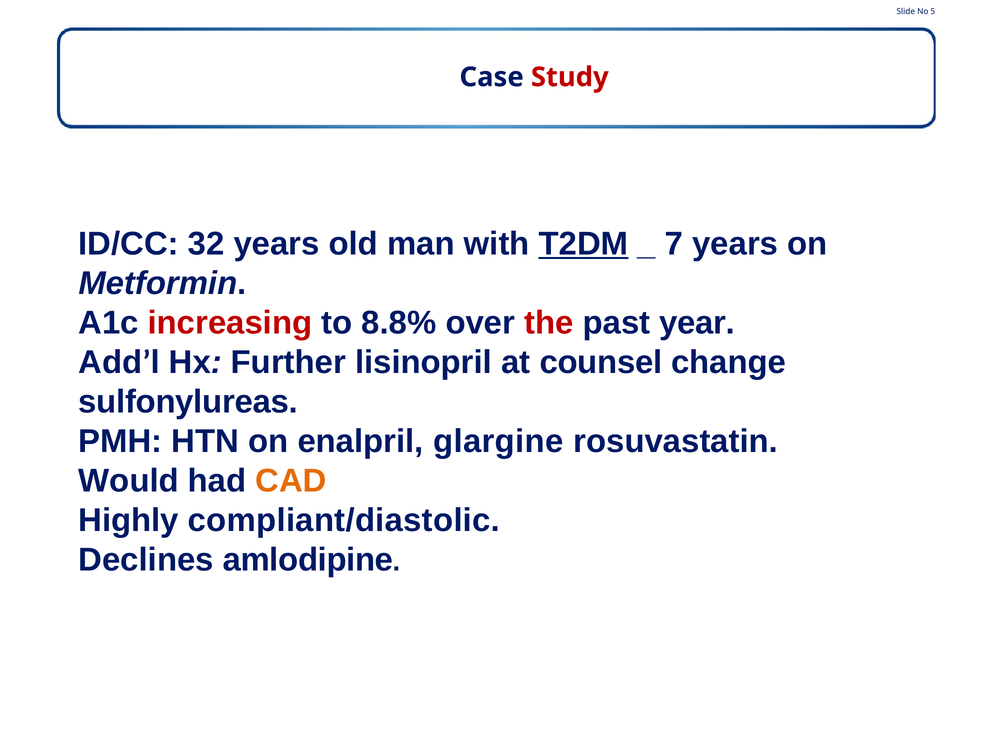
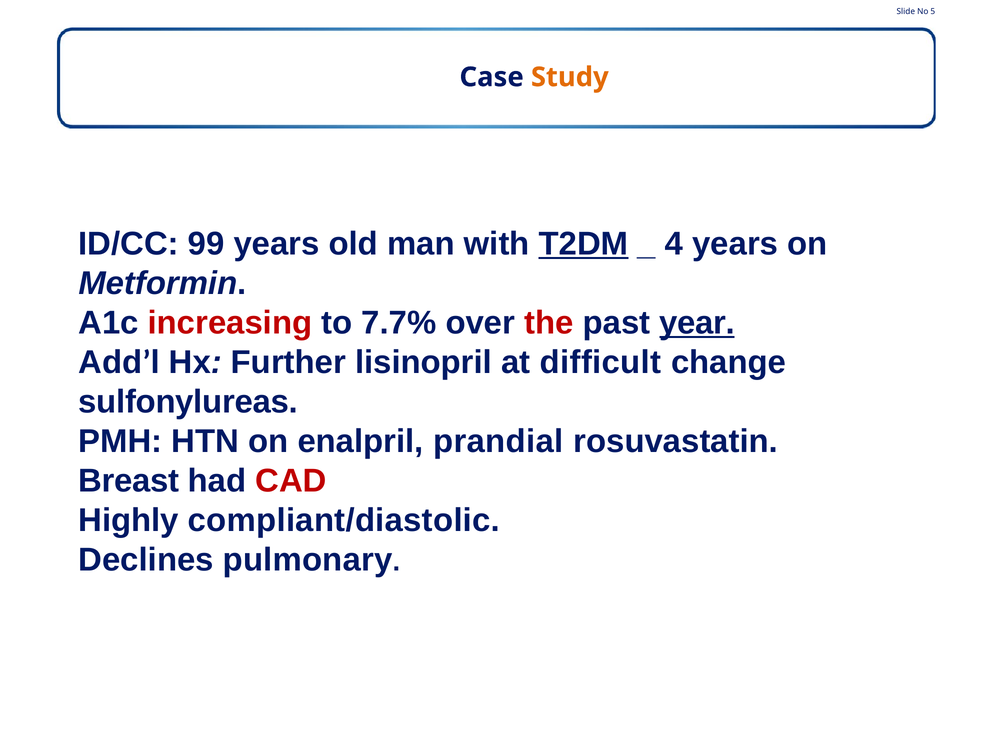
Study colour: red -> orange (570, 77)
32: 32 -> 99 (206, 244)
7: 7 -> 4 (674, 244)
8.8%: 8.8% -> 7.7% (399, 323)
year underline: none -> present (697, 323)
counsel: counsel -> difficult (601, 363)
glargine: glargine -> prandial (498, 442)
Would: Would -> Breast (129, 481)
CAD colour: orange -> red (291, 481)
amlodipine: amlodipine -> pulmonary (308, 560)
